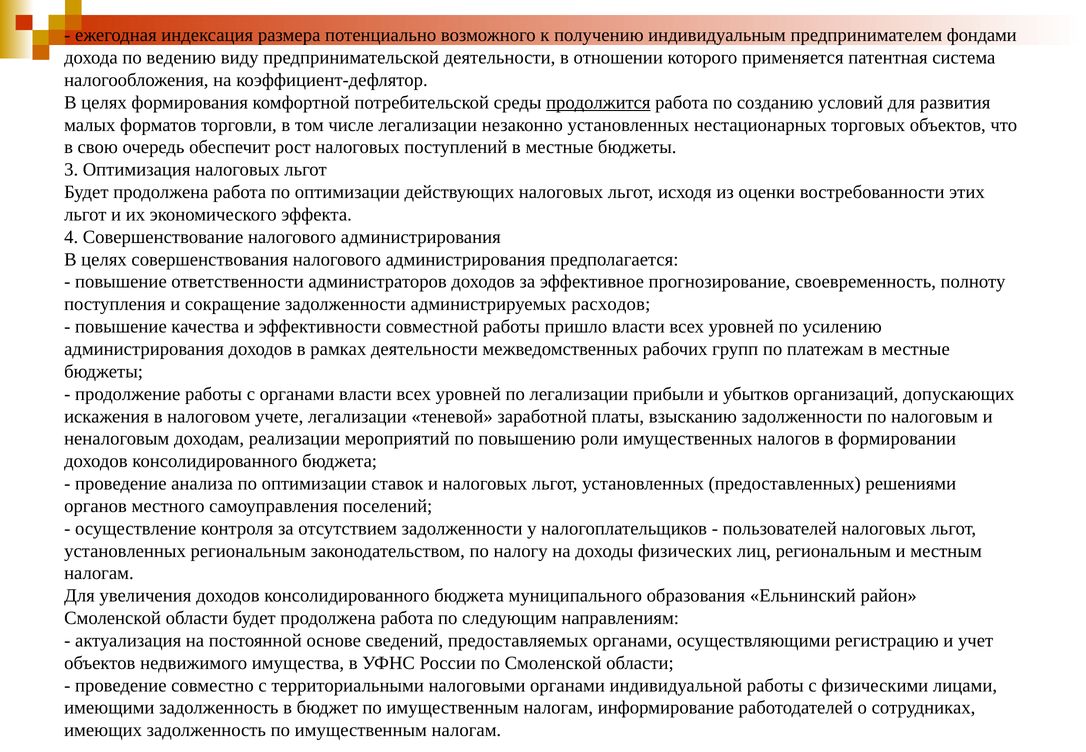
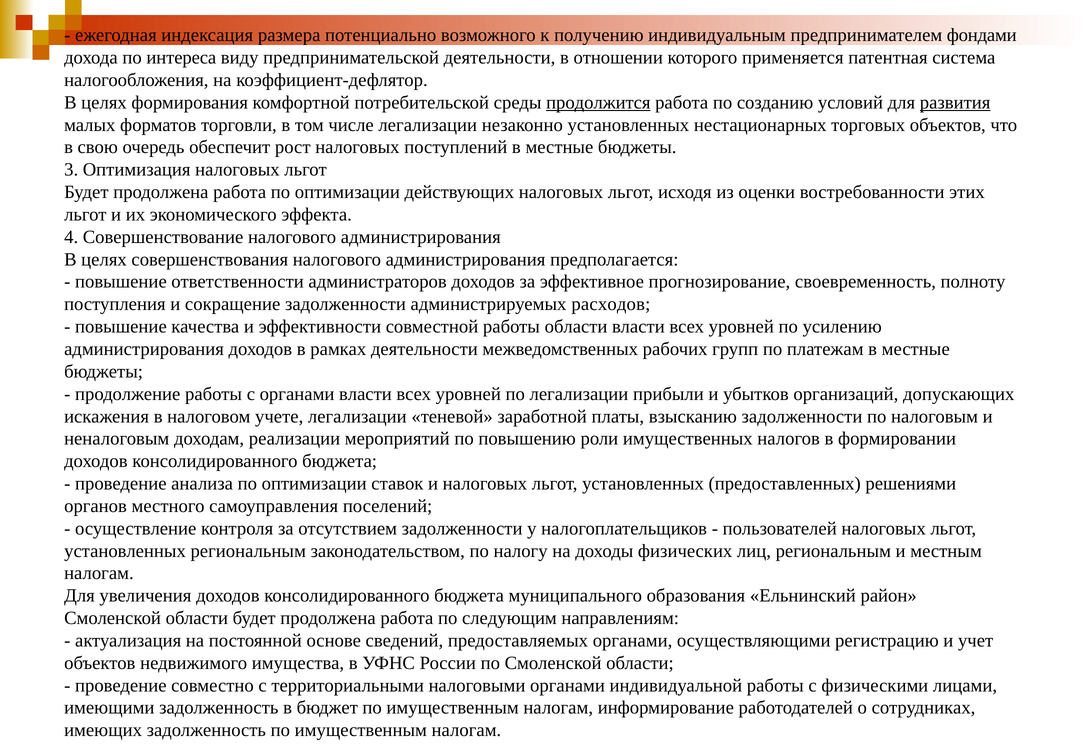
ведению: ведению -> интереса (181, 58)
развития underline: none -> present (955, 102)
работы пришло: пришло -> области (576, 327)
